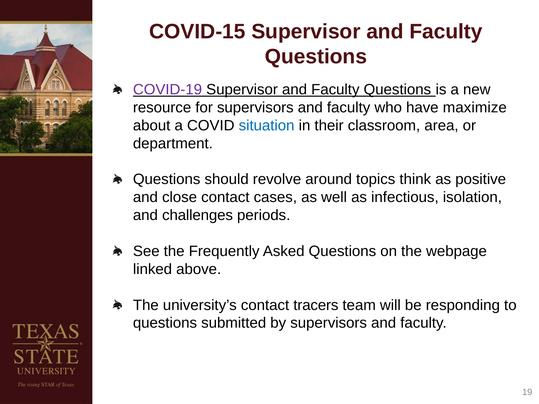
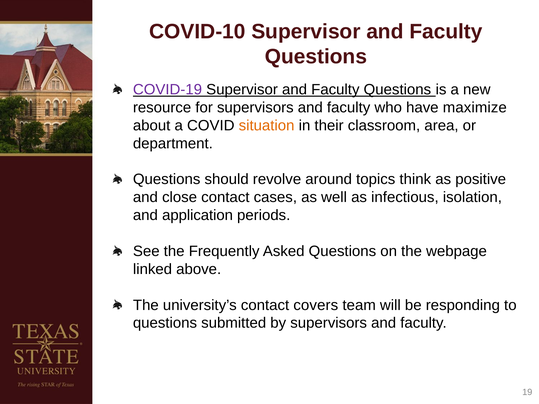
COVID-15: COVID-15 -> COVID-10 (197, 32)
situation colour: blue -> orange (267, 126)
challenges: challenges -> application (198, 215)
tracers: tracers -> covers (316, 305)
